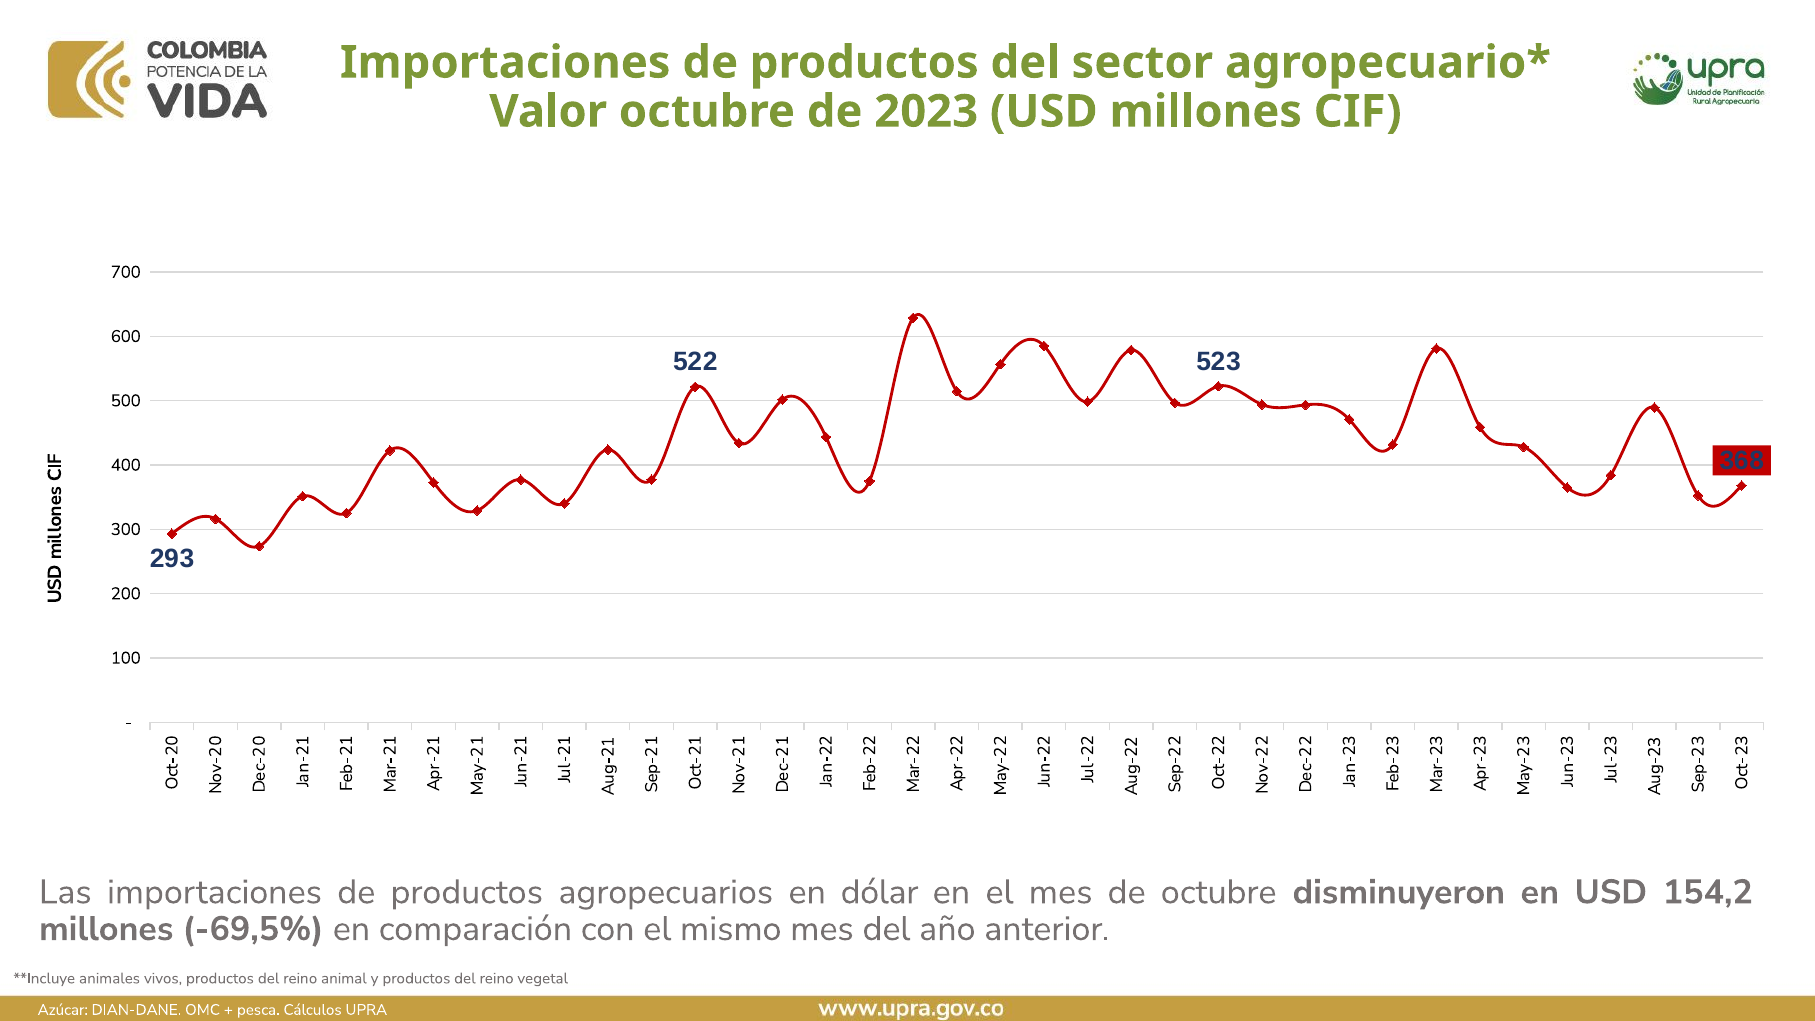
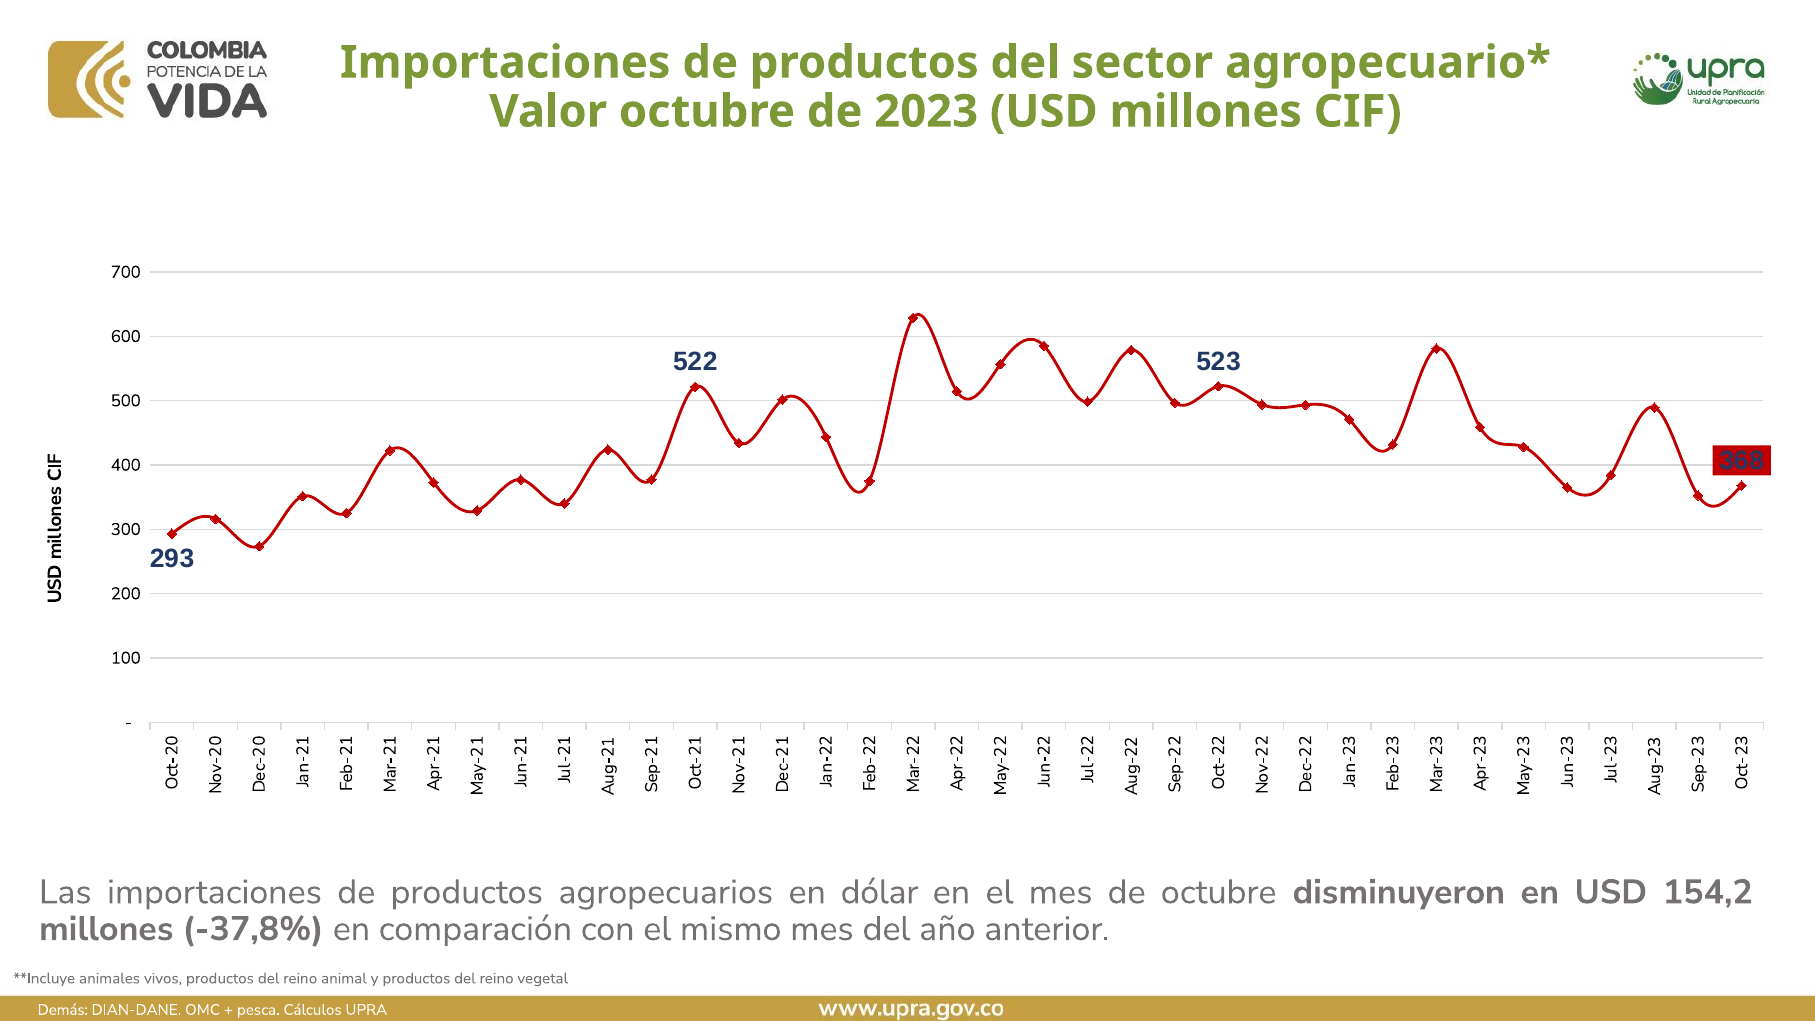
-69,5%: -69,5% -> -37,8% (253, 929)
Azúcar: Azúcar -> Demás (63, 1010)
